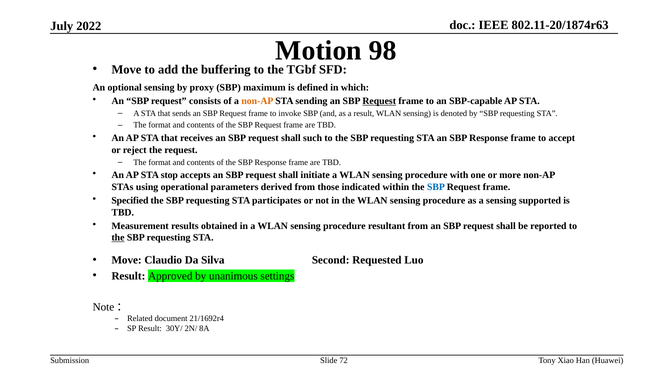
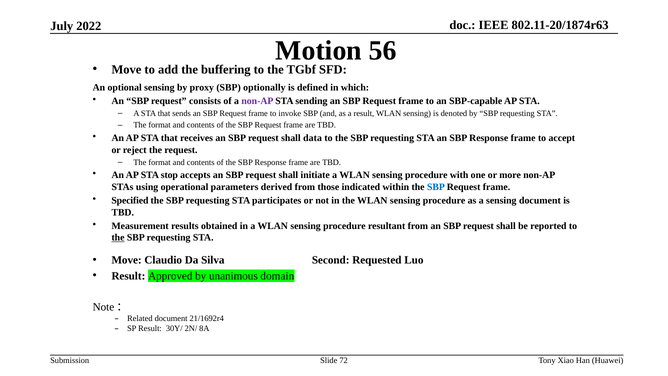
98: 98 -> 56 (383, 50)
maximum: maximum -> optionally (264, 87)
non-AP colour: orange -> purple (257, 101)
Request underline: present -> none (379, 101)
such: such -> data (313, 138)
sensing supported: supported -> document (540, 200)
settings: settings -> domain (277, 276)
